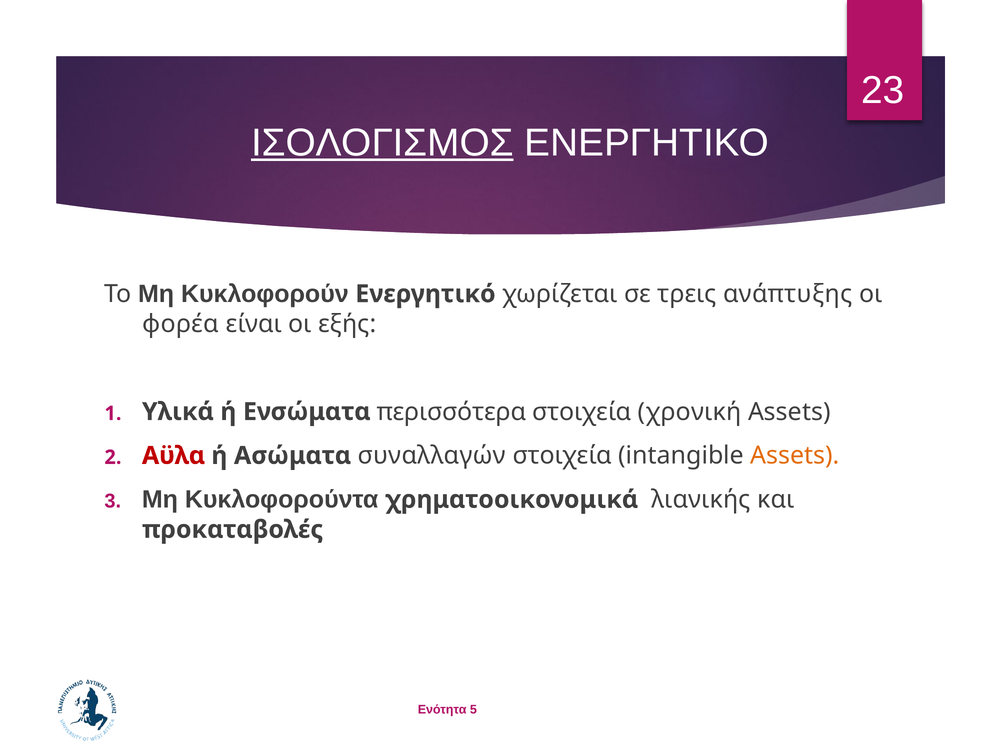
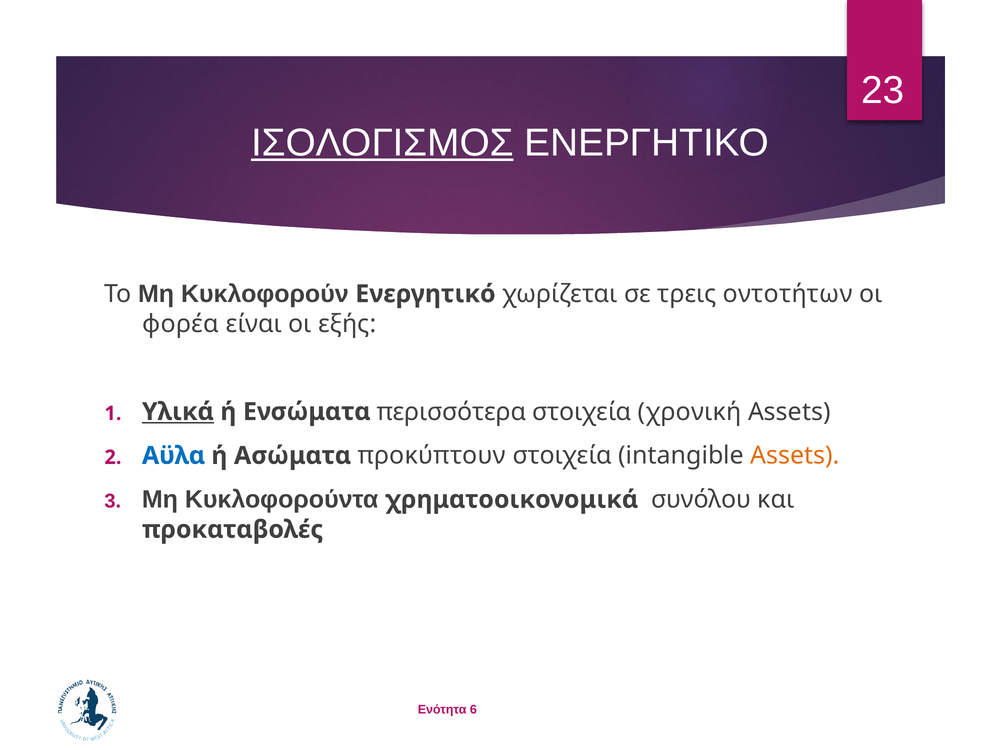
ανάπτυξης: ανάπτυξης -> οντοτήτων (788, 294)
Υλικά underline: none -> present (178, 412)
Αϋλα colour: red -> blue (174, 456)
συναλλαγών: συναλλαγών -> προκύπτουν (432, 456)
λιανικής: λιανικής -> συνόλου (701, 500)
5: 5 -> 6 (473, 709)
